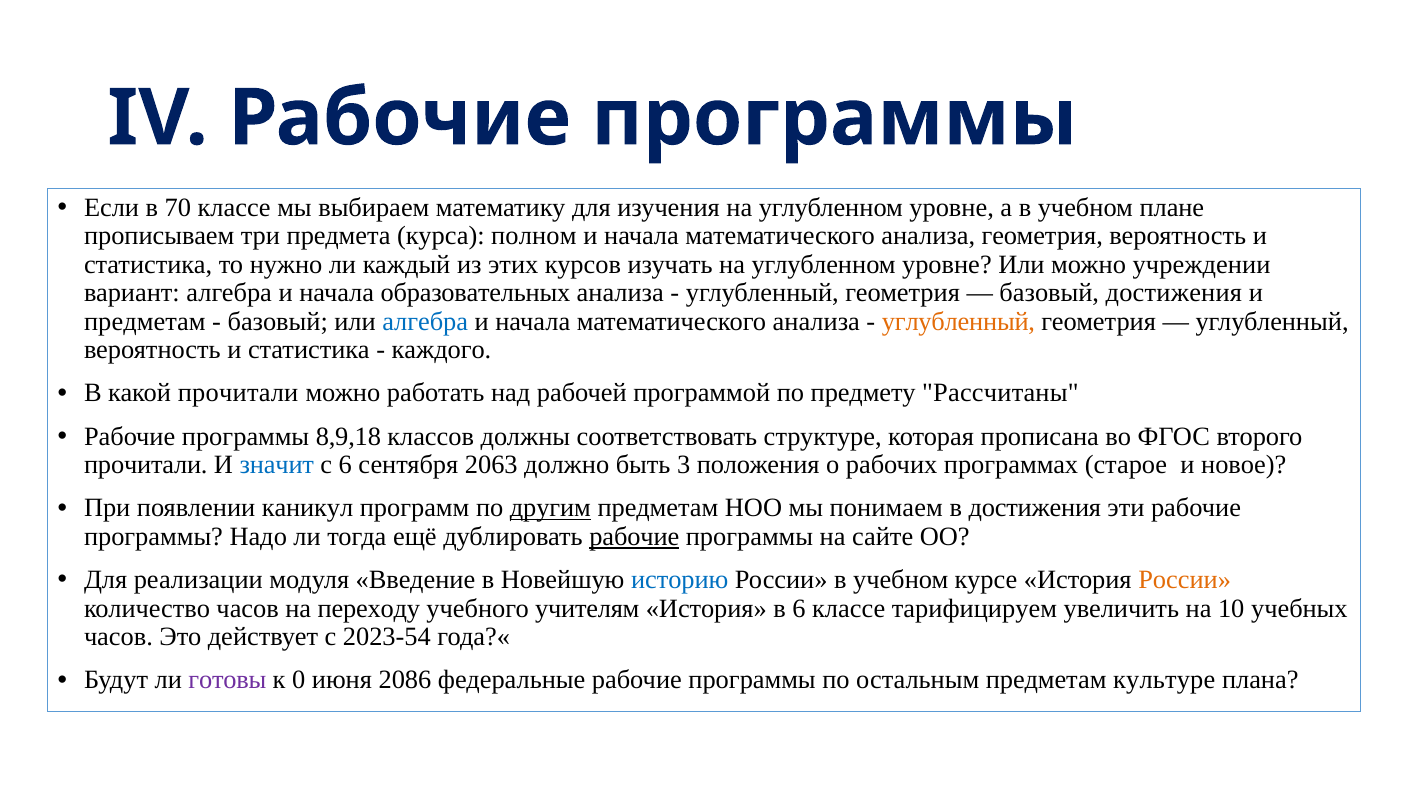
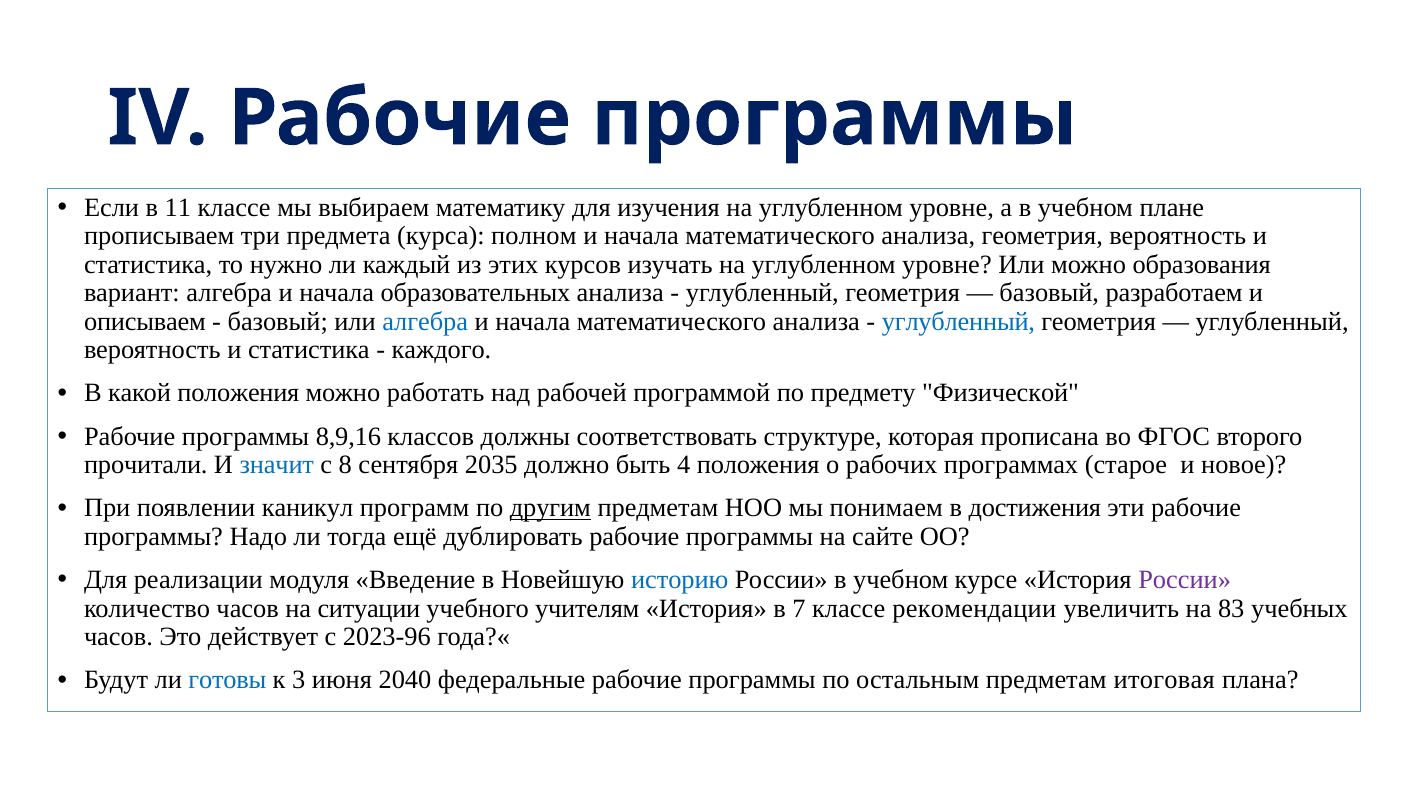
70: 70 -> 11 (178, 207)
учреждении: учреждении -> образования (1202, 265)
базовый достижения: достижения -> разработаем (1174, 293)
предметам: предметам -> описываем (145, 322)
углубленный colour: orange -> blue (958, 322)
какой прочитали: прочитали -> положения (238, 393)
Рассчитаны: Рассчитаны -> Физической (1001, 393)
8,9,18: 8,9,18 -> 8,9,16 (348, 436)
с 6: 6 -> 8 (345, 465)
2063: 2063 -> 2035 (491, 465)
3: 3 -> 4 (684, 465)
рабочие underline: present -> none (634, 537)
России colour: orange -> purple (1185, 580)
переходу: переходу -> ситуации (369, 608)
в 6: 6 -> 7 (799, 608)
тарифицируем: тарифицируем -> рекомендации (974, 608)
10: 10 -> 83 (1231, 608)
2023-54: 2023-54 -> 2023-96 (387, 637)
готовы colour: purple -> blue (227, 680)
0: 0 -> 3 (299, 680)
2086: 2086 -> 2040 (405, 680)
культуре: культуре -> итоговая (1164, 680)
